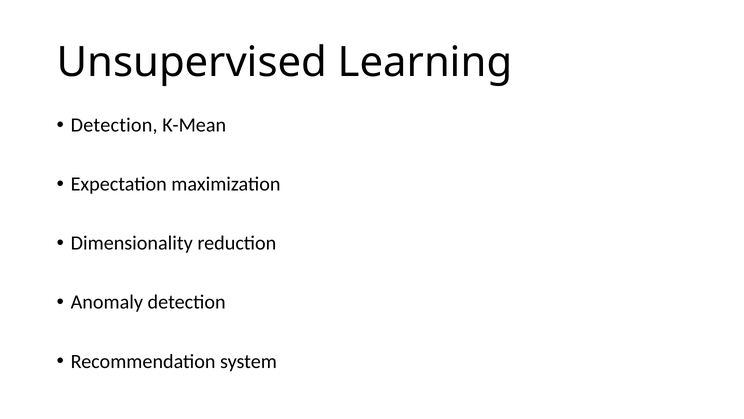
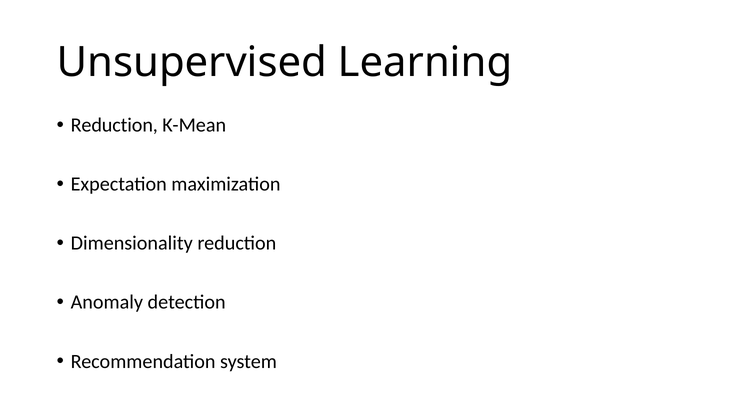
Detection: Detection -> Reduction (114, 125)
